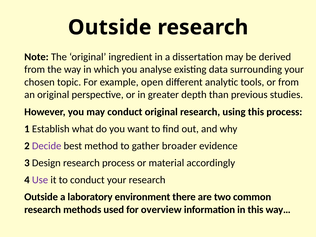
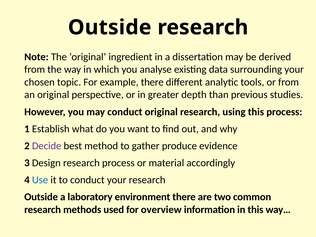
example open: open -> there (152, 82)
broader: broader -> produce (179, 146)
Use colour: purple -> blue (40, 180)
